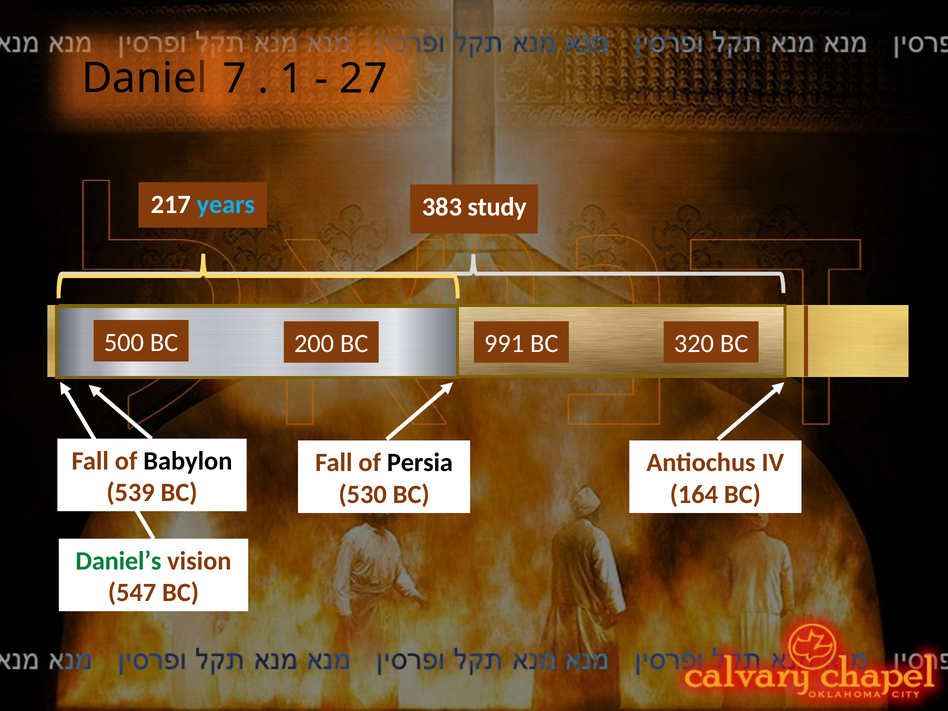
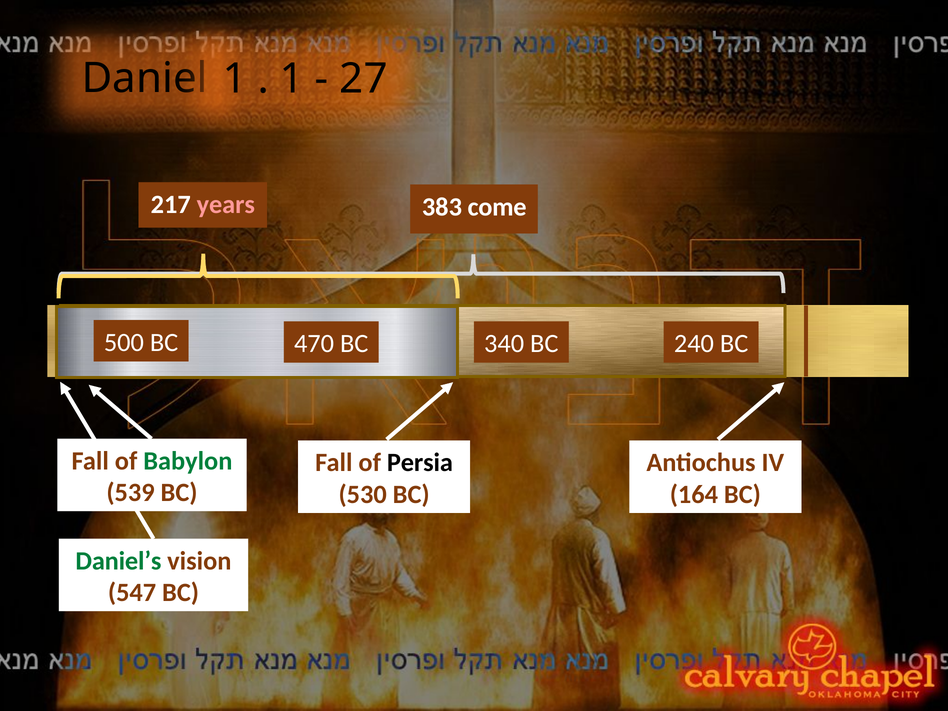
7: 7 -> 1 (235, 79)
years colour: light blue -> pink (226, 205)
study: study -> come (497, 207)
200: 200 -> 470 (314, 344)
991: 991 -> 340 (504, 344)
320: 320 -> 240 (694, 344)
Babylon colour: black -> green (188, 461)
